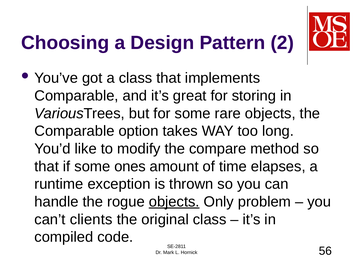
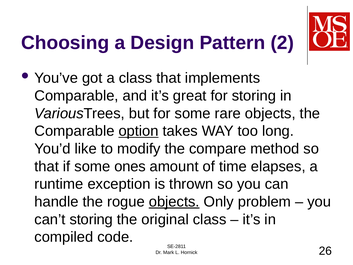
option underline: none -> present (139, 131)
can’t clients: clients -> storing (91, 219)
56: 56 -> 26 (325, 251)
